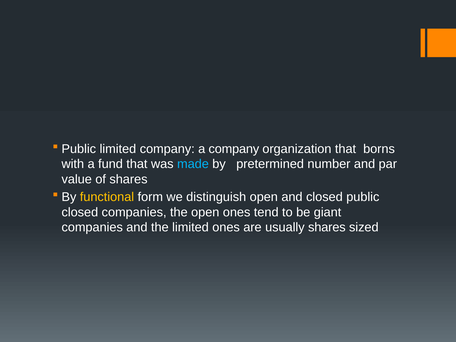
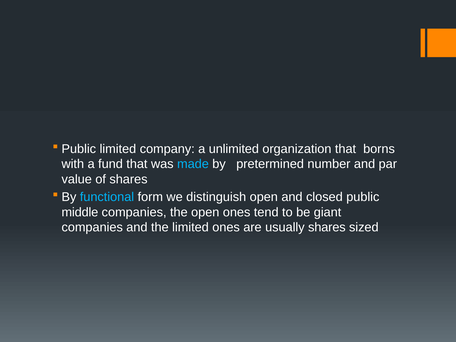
a company: company -> unlimited (234, 149)
functional colour: yellow -> light blue (107, 197)
closed: closed -> middle (80, 212)
